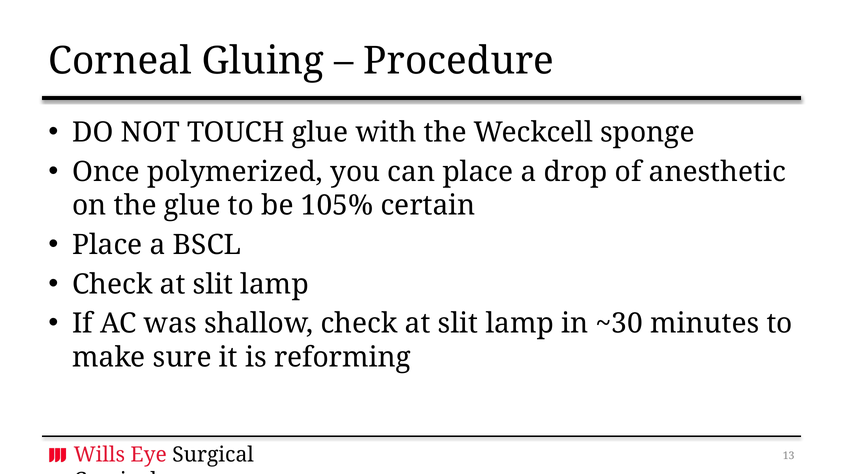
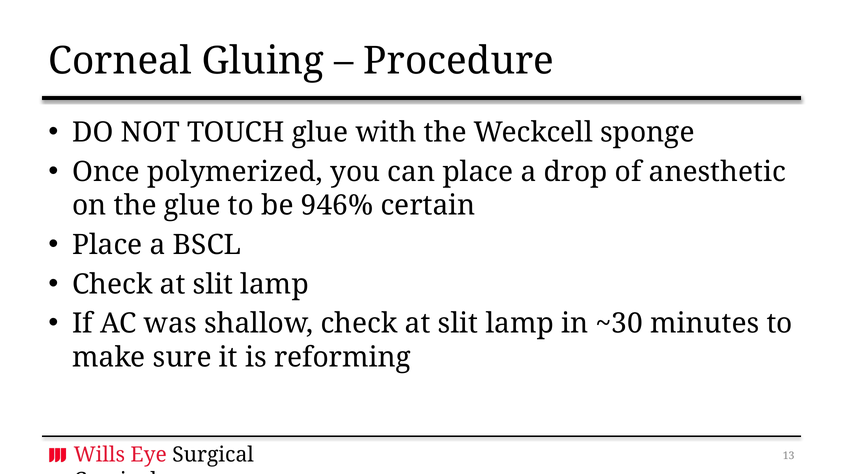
105%: 105% -> 946% (337, 206)
